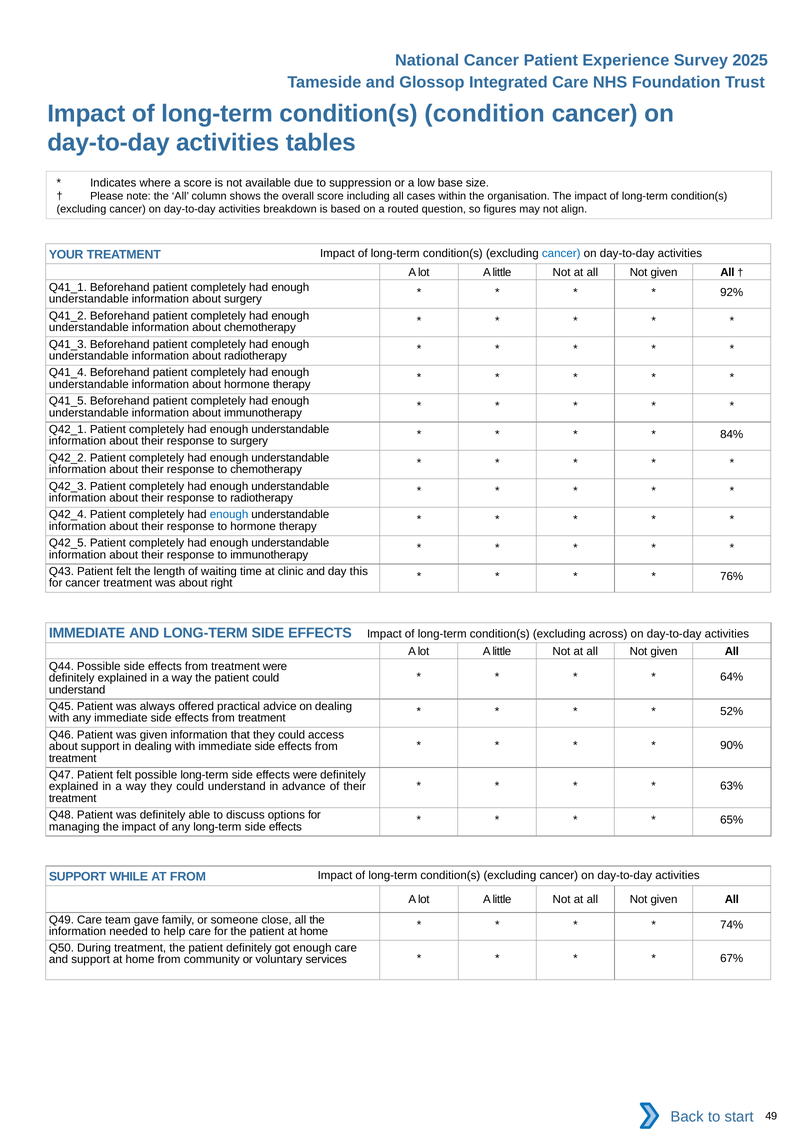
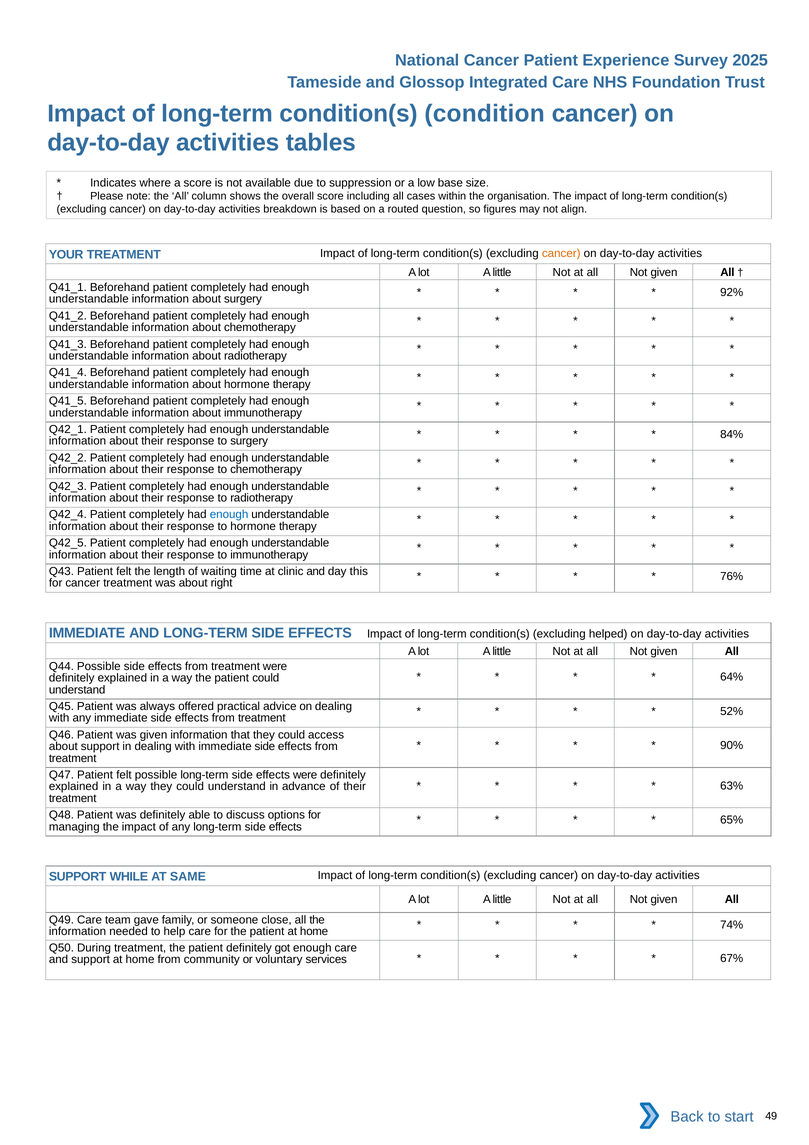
cancer colour: blue -> orange (561, 253)
across: across -> helped (608, 634)
AT FROM: FROM -> SAME (188, 877)
